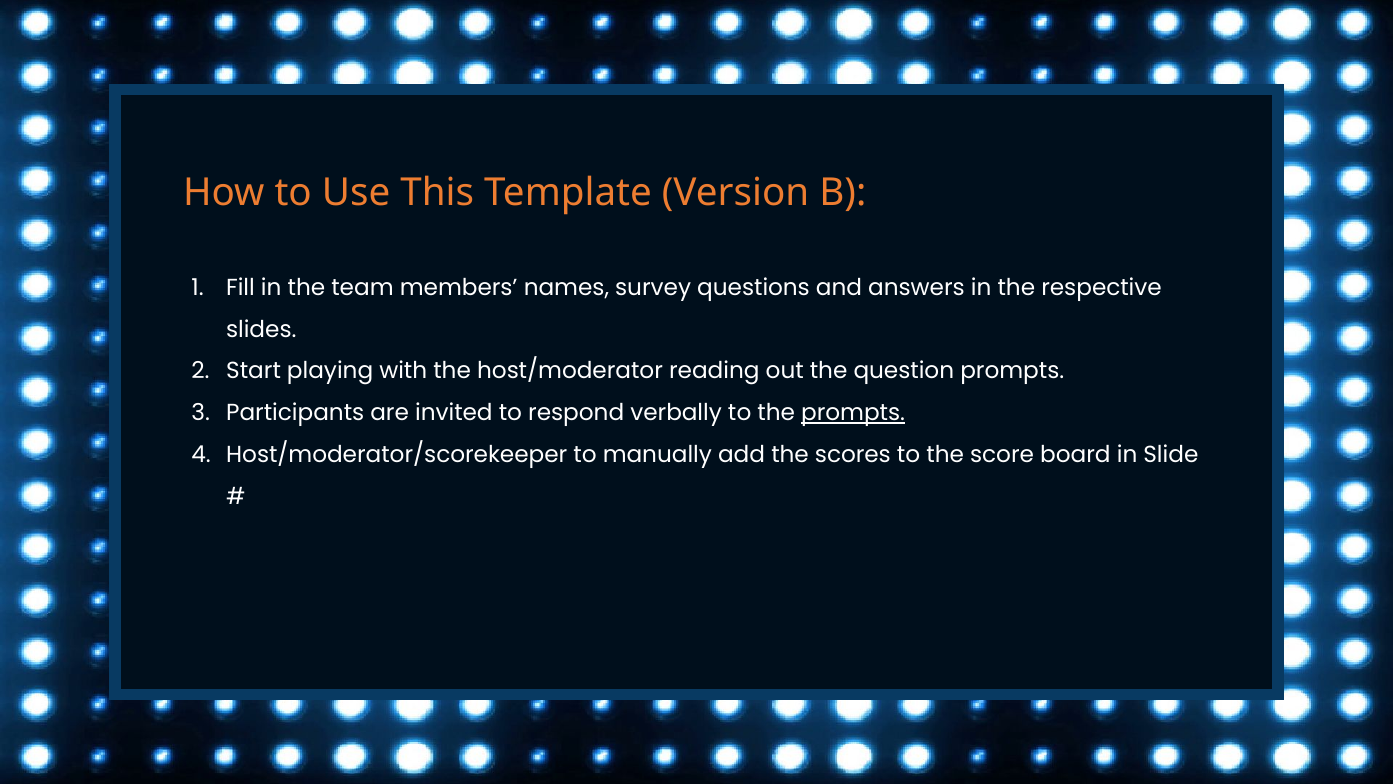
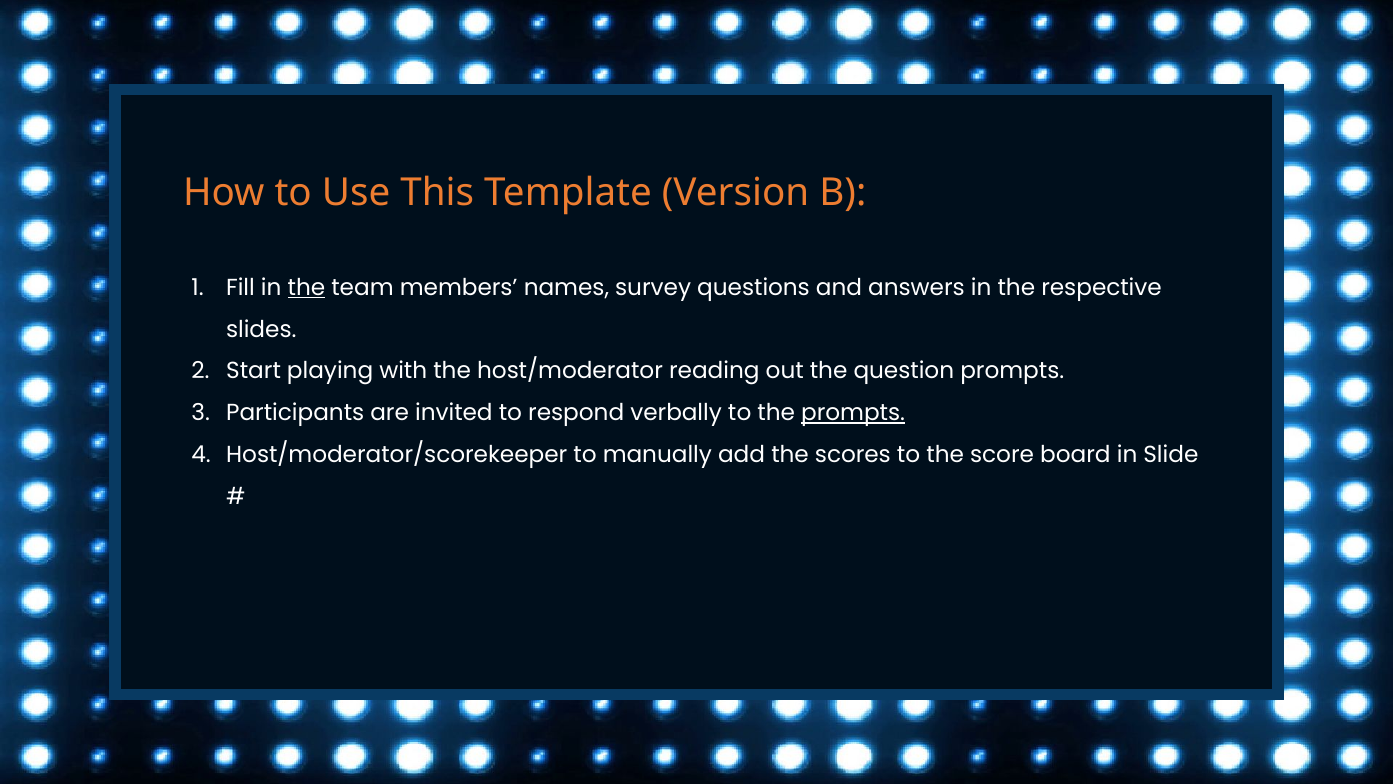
the underline: none -> present (307, 288)
